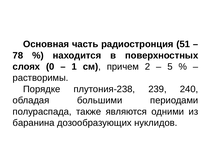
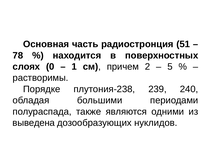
баранина: баранина -> выведена (34, 123)
